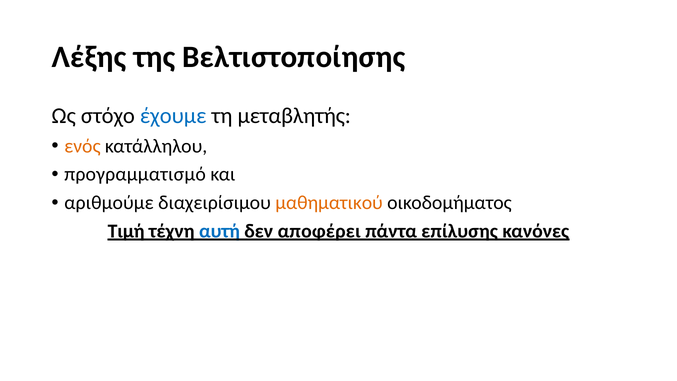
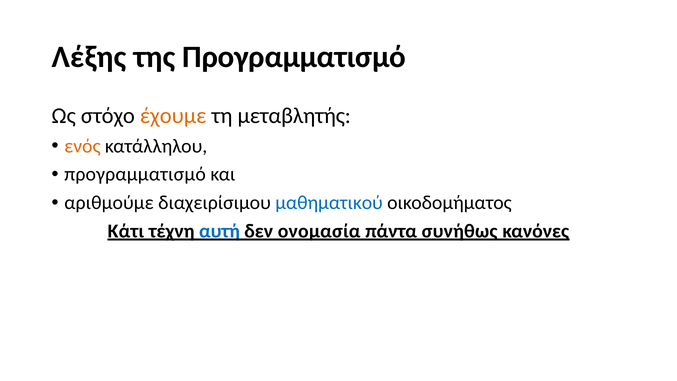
της Βελτιστοποίησης: Βελτιστοποίησης -> Προγραμματισμό (294, 57)
έχουμε colour: blue -> orange (173, 116)
μαθηματικού colour: orange -> blue (329, 203)
Τιμή: Τιμή -> Κάτι (126, 231)
αποφέρει: αποφέρει -> ονομασία (319, 231)
επίλυσης: επίλυσης -> συνήθως (460, 231)
